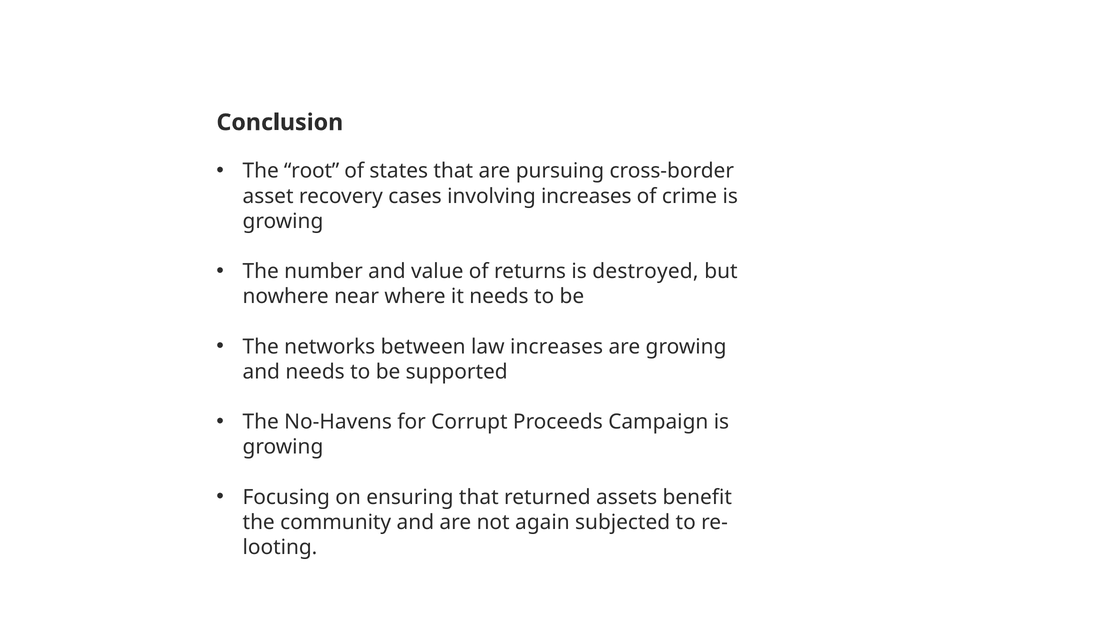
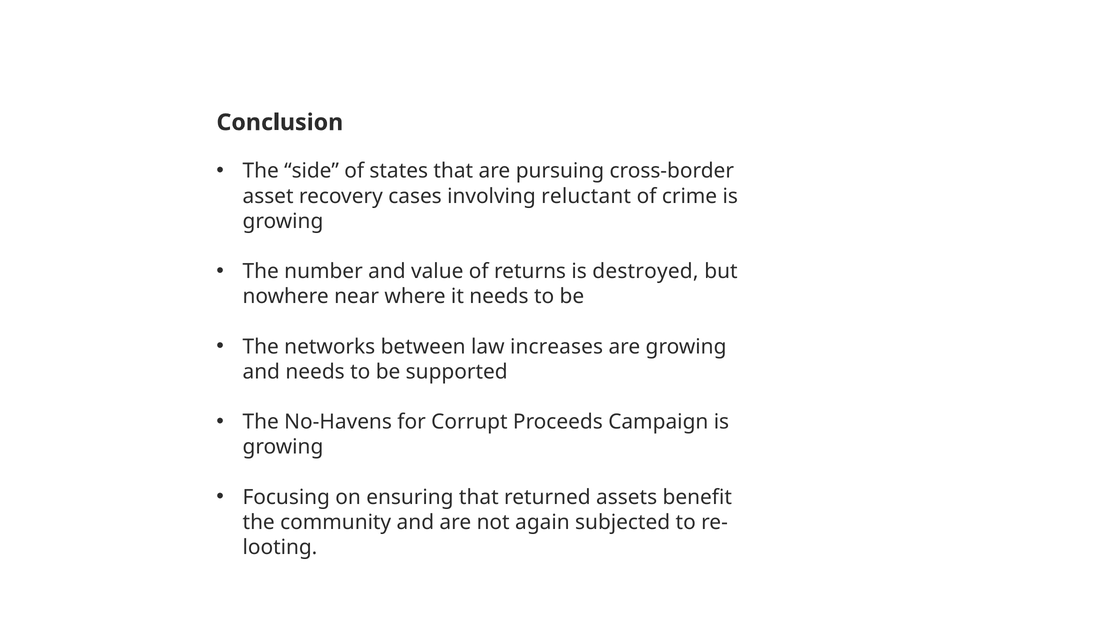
root: root -> side (312, 171)
involving increases: increases -> reluctant (586, 196)
